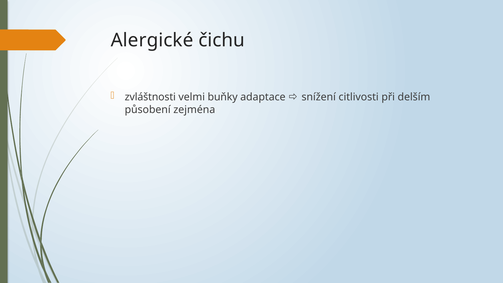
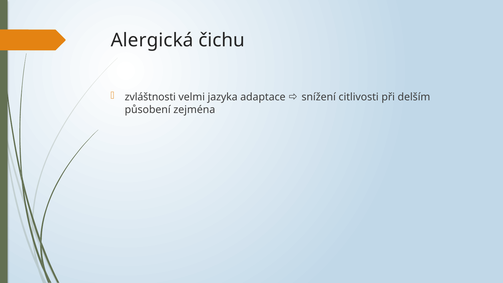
Alergické: Alergické -> Alergická (152, 40)
buňky: buňky -> jazyka (223, 97)
